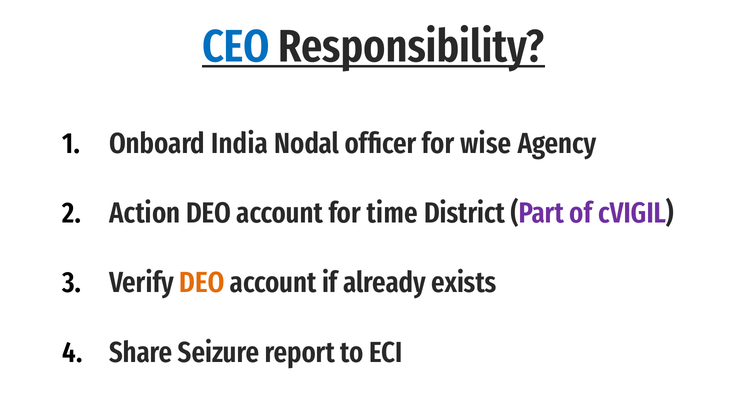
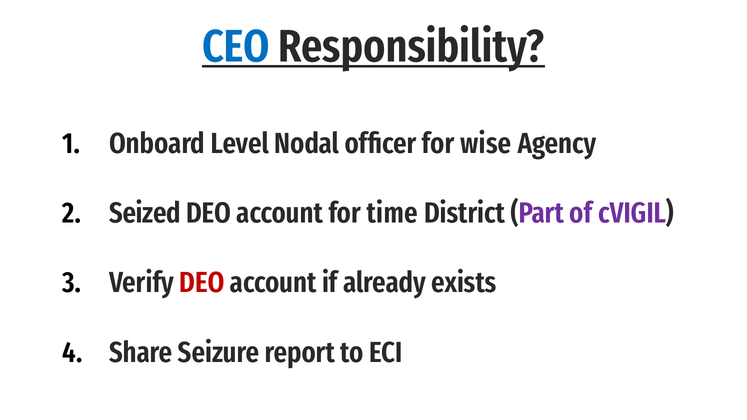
India: India -> Level (240, 144)
Action: Action -> Seized (145, 213)
DEO colour: orange -> red (202, 283)
